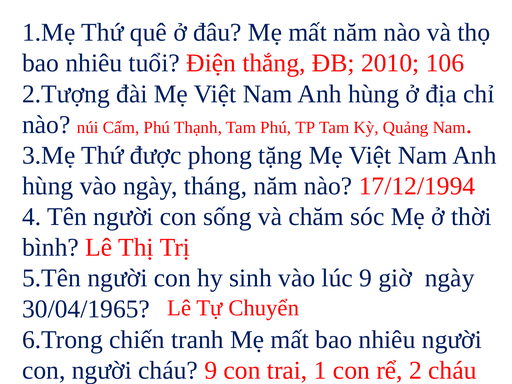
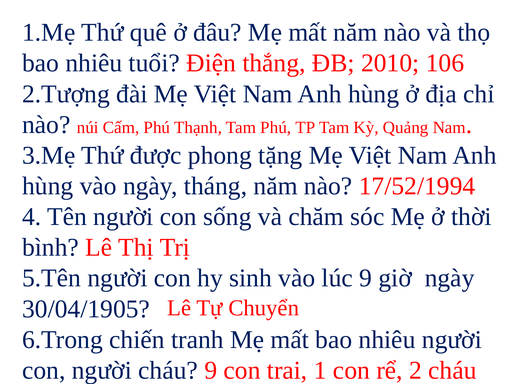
17/12/1994: 17/12/1994 -> 17/52/1994 (417, 186)
30/04/1965: 30/04/1965 -> 30/04/1905 (86, 309)
